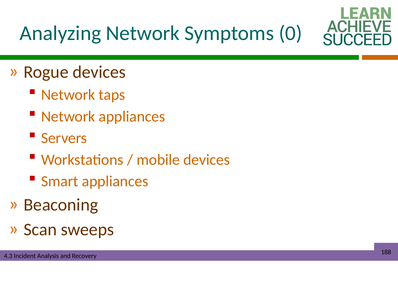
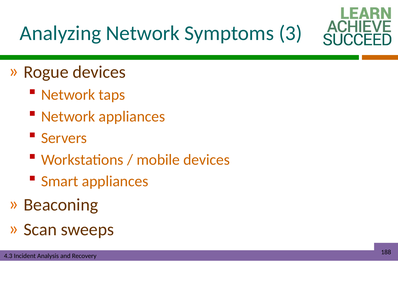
0: 0 -> 3 (290, 33)
